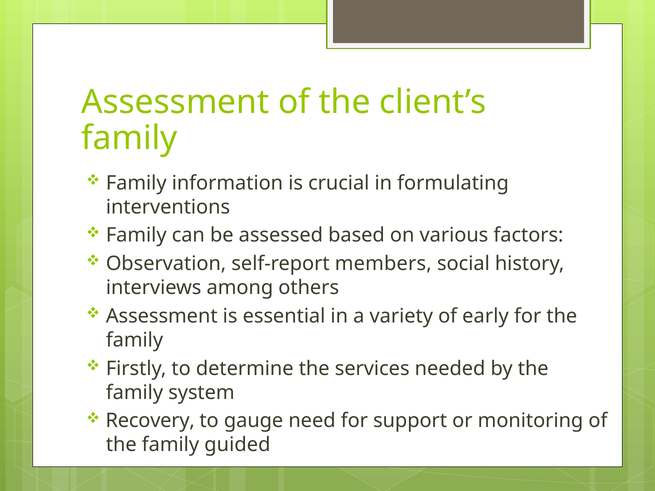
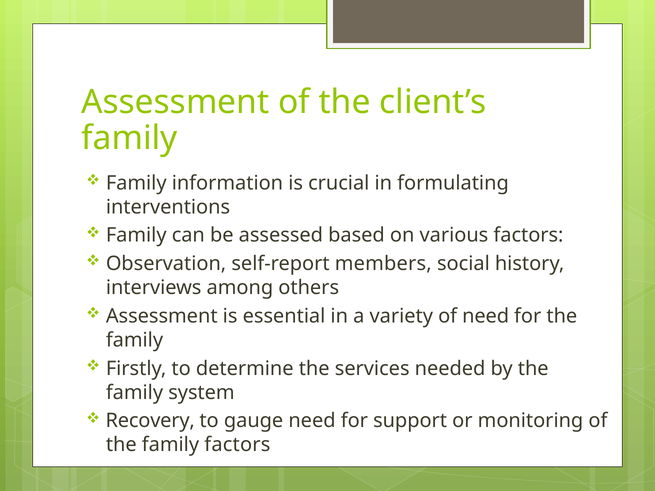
of early: early -> need (486, 316)
family guided: guided -> factors (237, 445)
